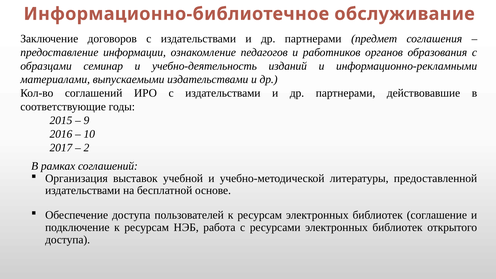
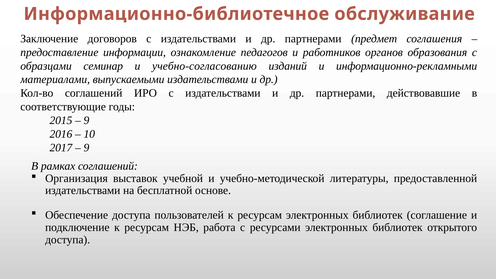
учебно-деятельность: учебно-деятельность -> учебно-согласованию (204, 66)
2: 2 -> 9 (86, 148)
